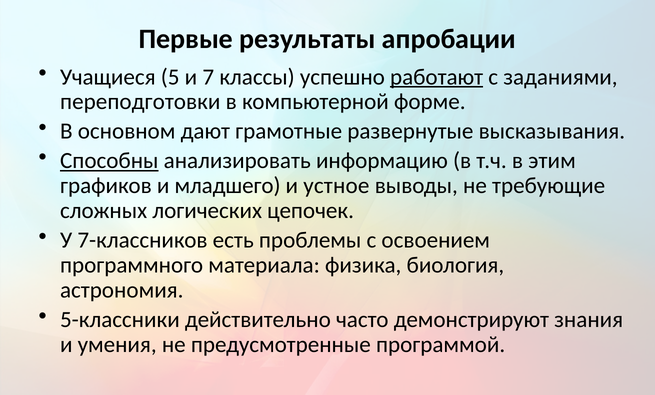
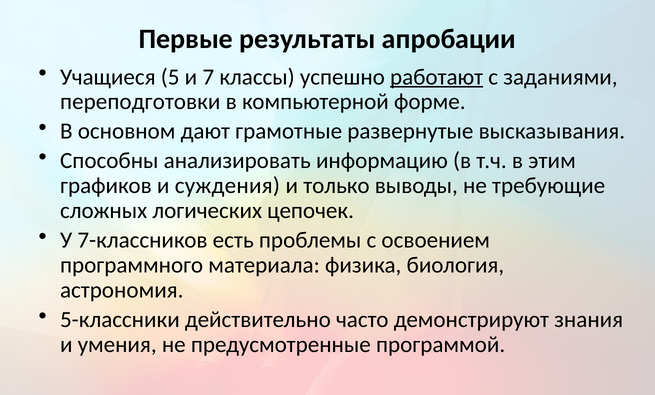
Способны underline: present -> none (109, 161)
младшего: младшего -> суждения (227, 186)
устное: устное -> только (336, 186)
